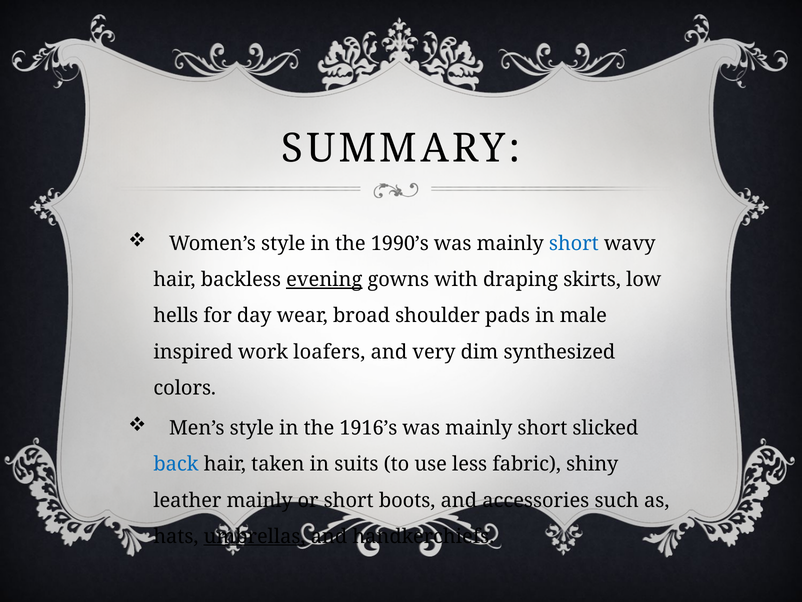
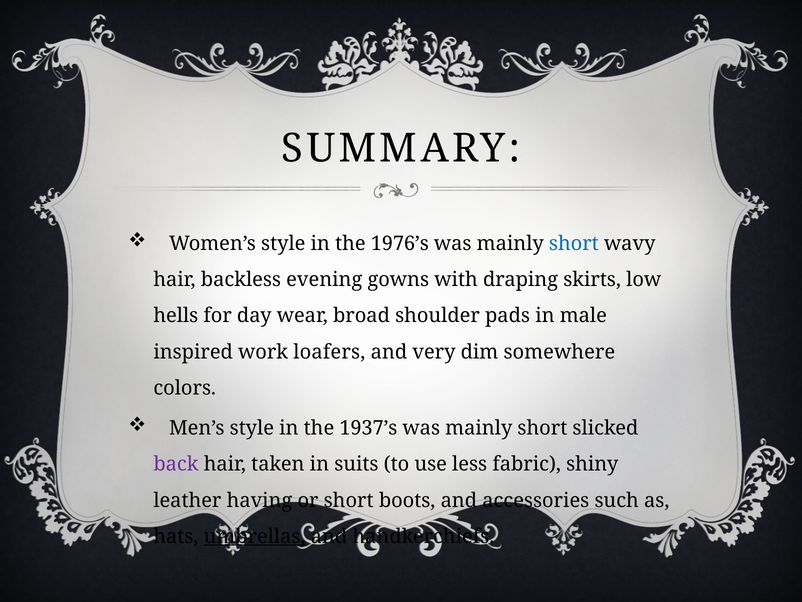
1990’s: 1990’s -> 1976’s (400, 243)
evening underline: present -> none (324, 279)
synthesized: synthesized -> somewhere (559, 352)
1916’s: 1916’s -> 1937’s (368, 428)
back colour: blue -> purple (176, 464)
leather mainly: mainly -> having (259, 500)
